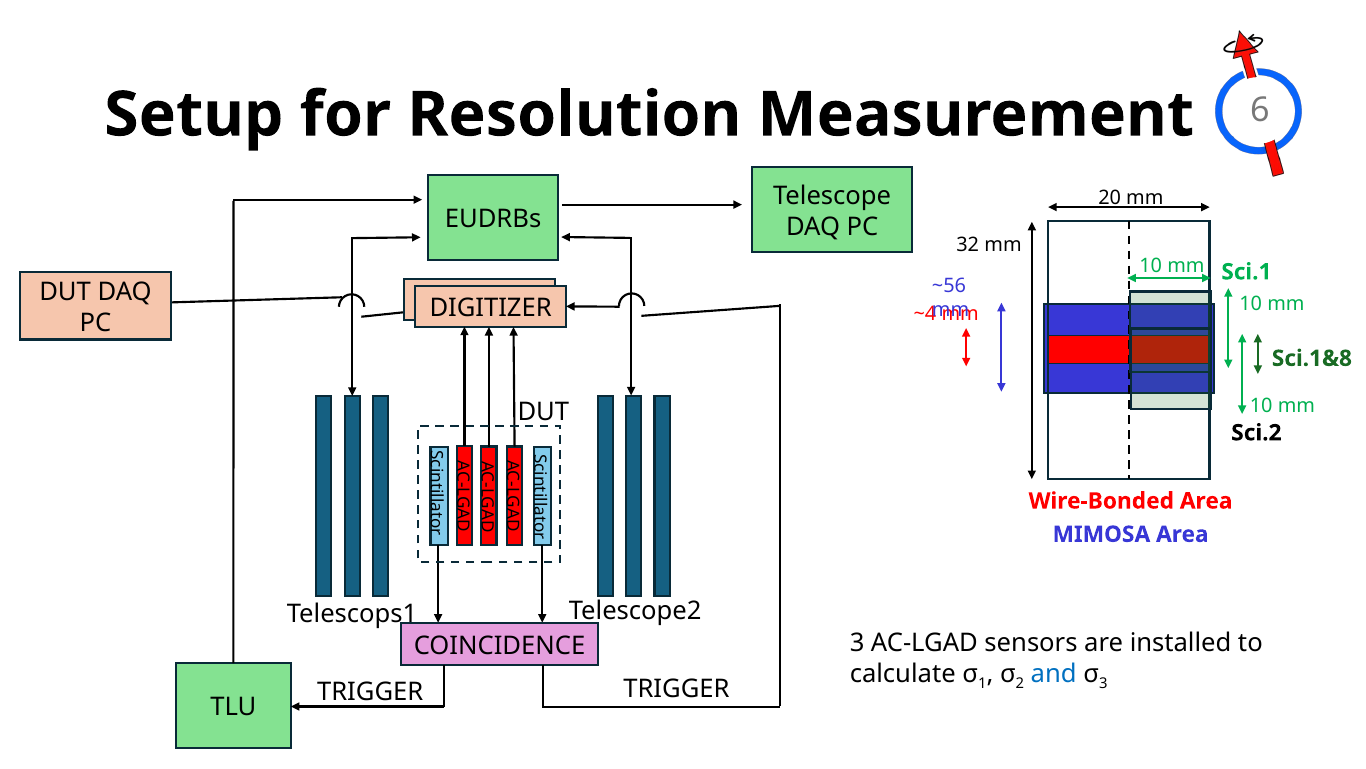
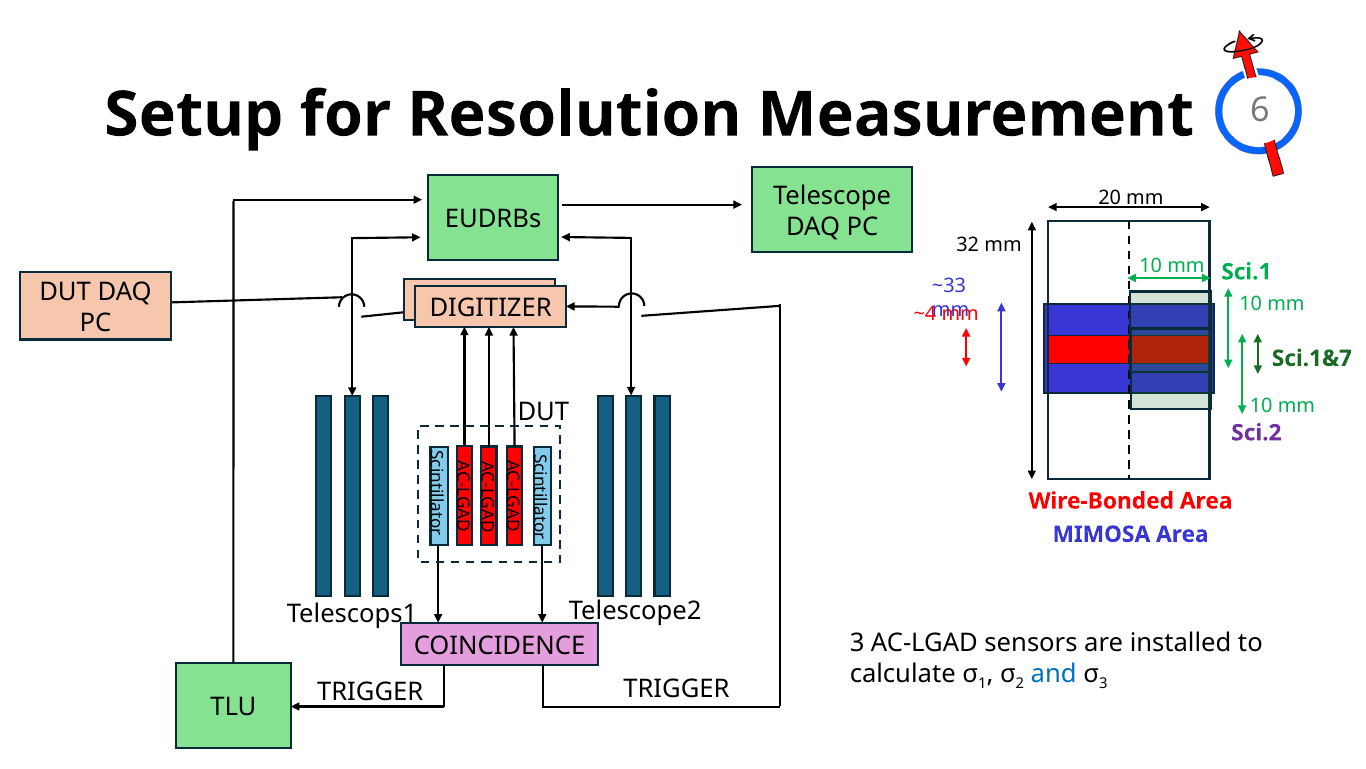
~56: ~56 -> ~33 (949, 286)
Sci.1&8: Sci.1&8 -> Sci.1&7 (1312, 358)
Sci.2 colour: black -> purple (1256, 432)
